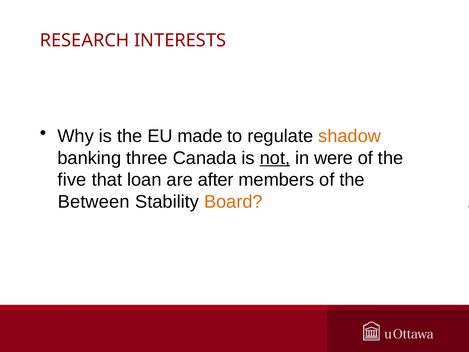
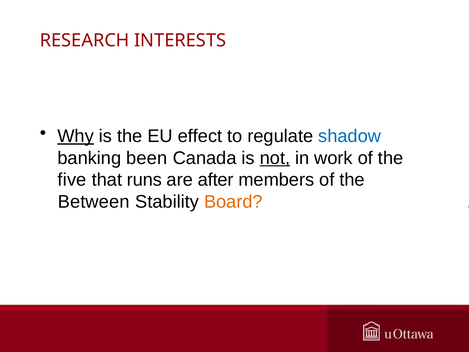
Why underline: none -> present (76, 136)
made: made -> effect (200, 136)
shadow colour: orange -> blue (350, 136)
three: three -> been (147, 158)
were: were -> work (334, 158)
loan: loan -> runs (144, 180)
